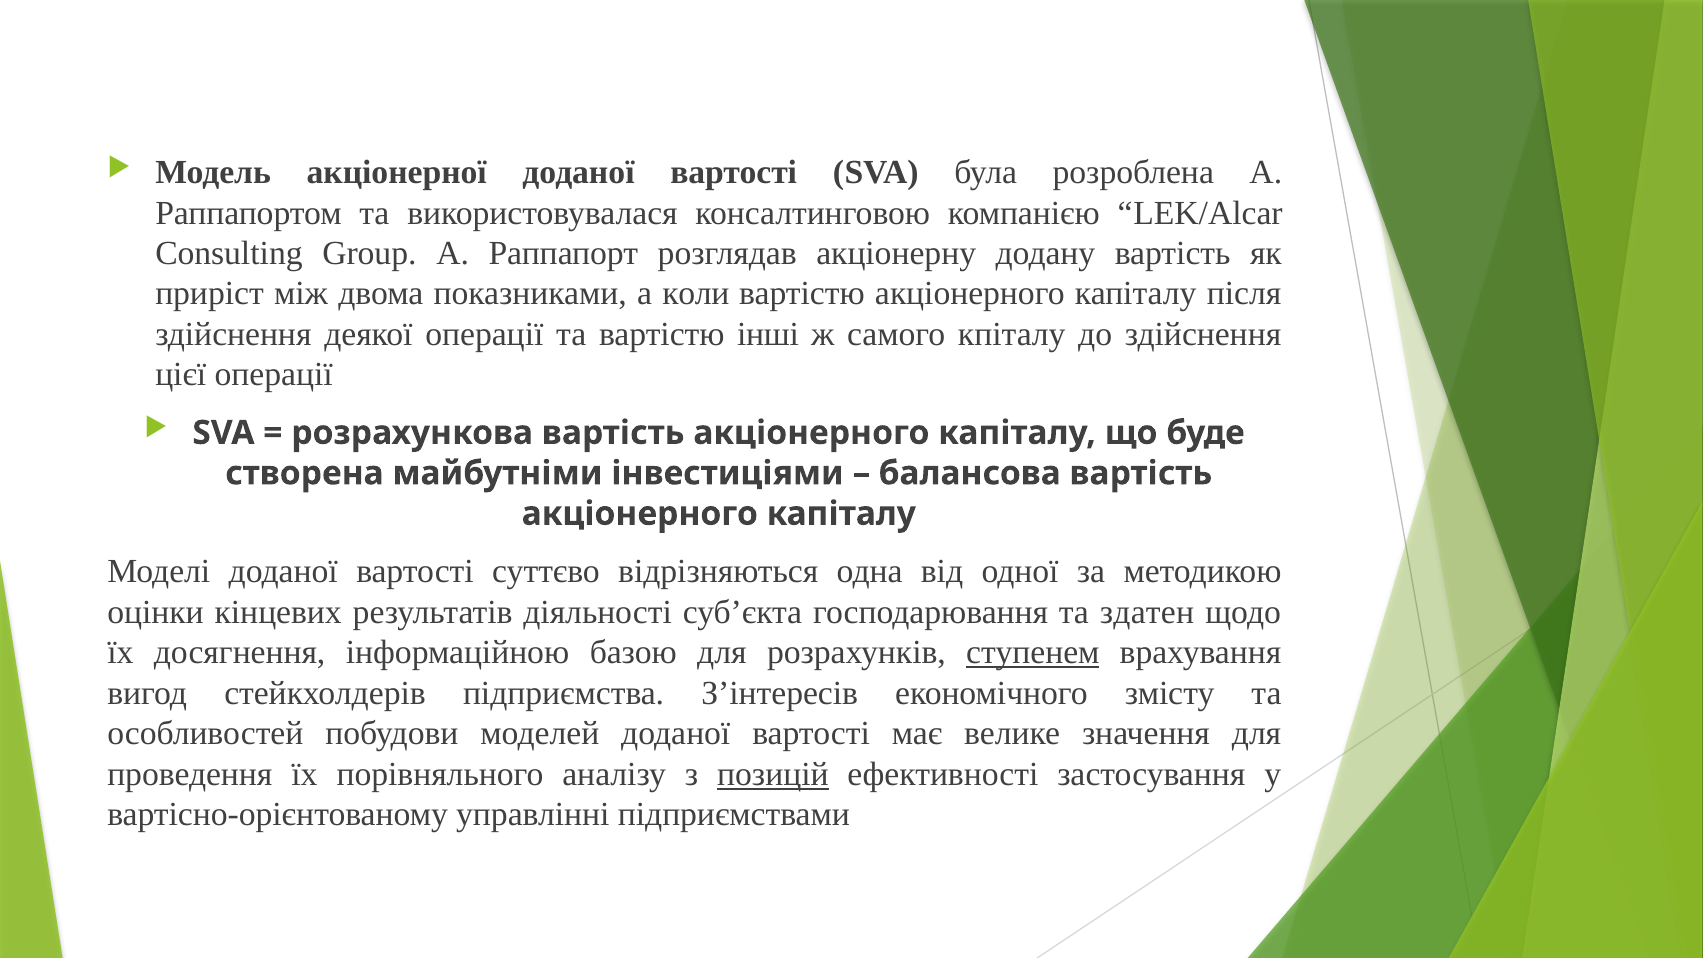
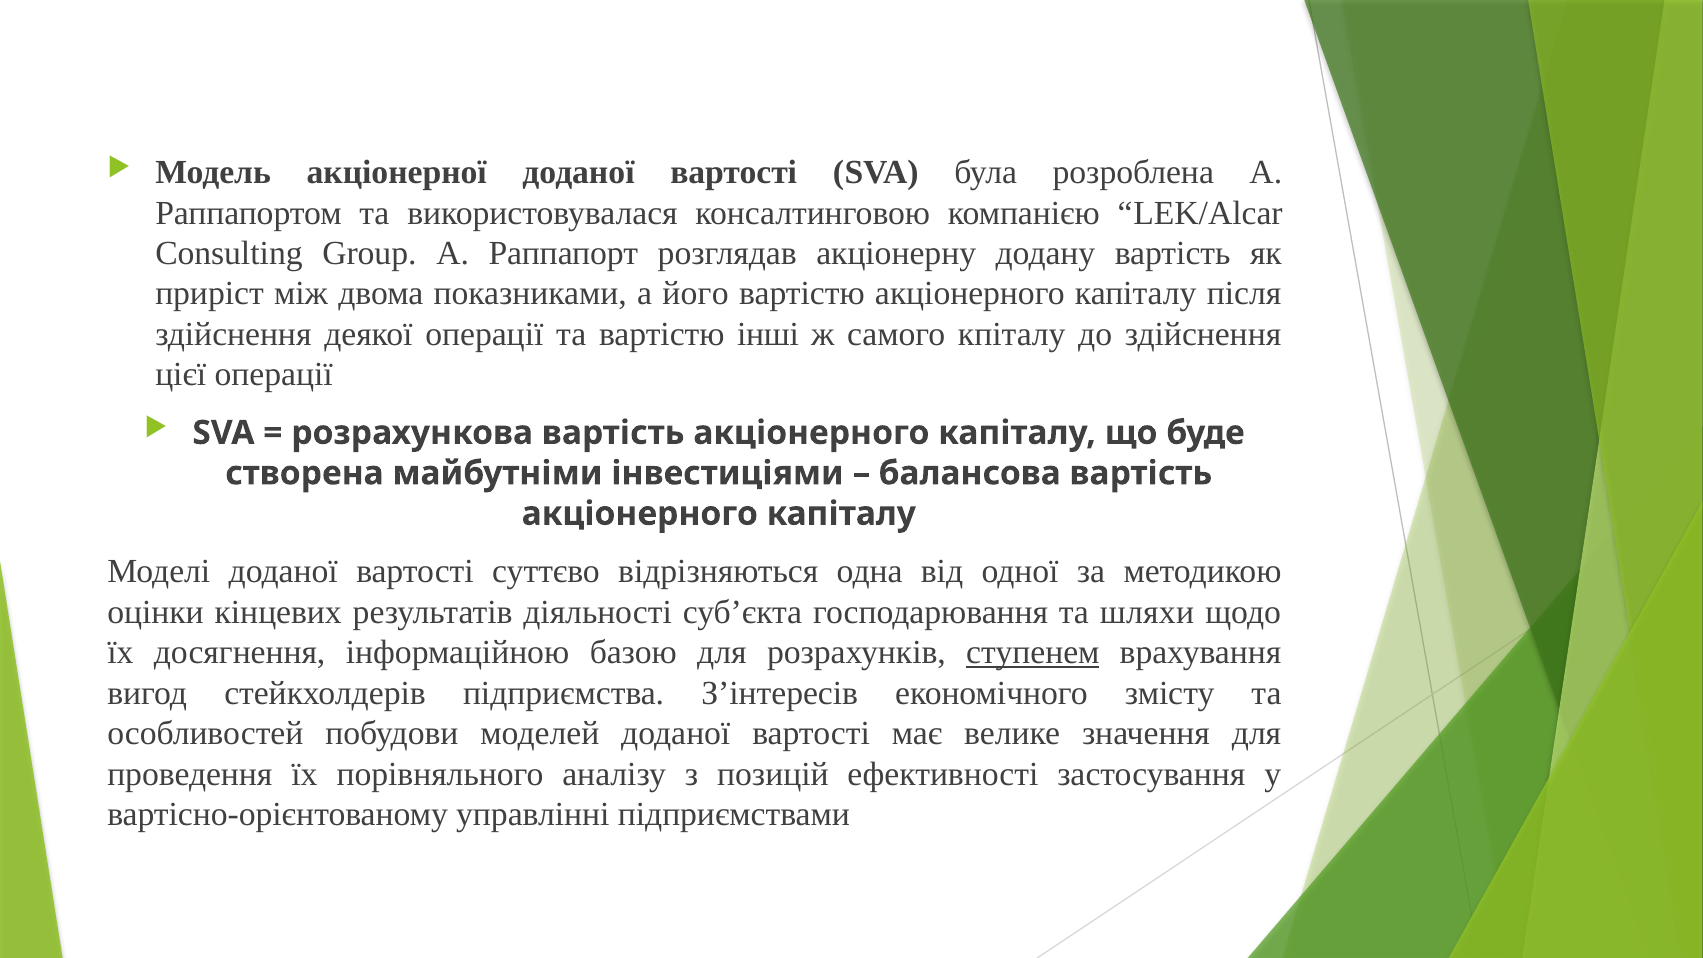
коли: коли -> його (695, 294)
здатен: здатен -> шляхи (1147, 612)
позицій underline: present -> none (773, 774)
